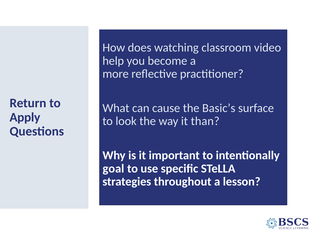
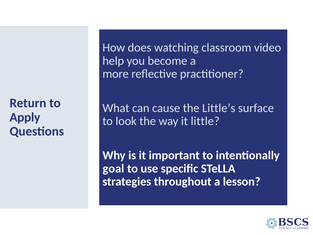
Basic’s: Basic’s -> Little’s (219, 108)
than: than -> little (205, 121)
